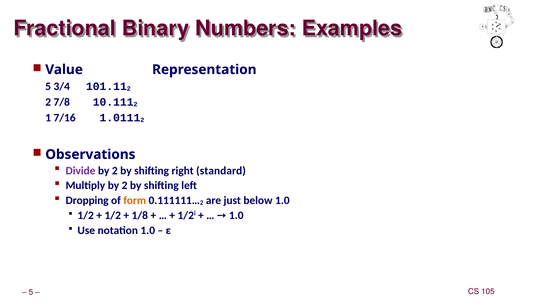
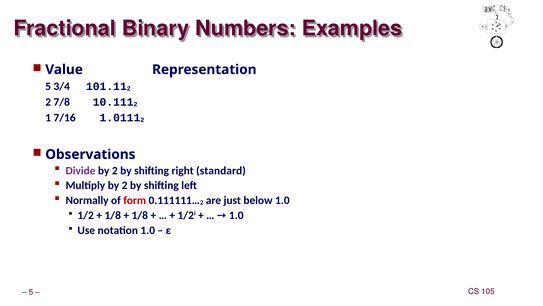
Dropping: Dropping -> Normally (87, 200)
form colour: orange -> red (135, 200)
1/2: 1/2 -> 1/8 (113, 215)
